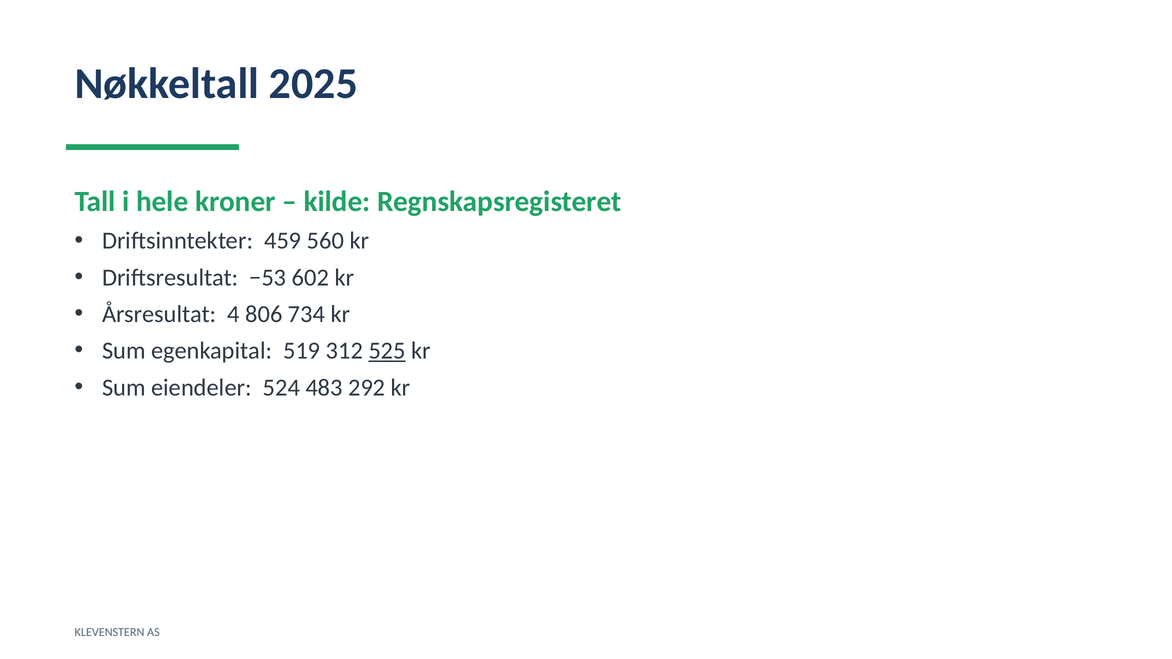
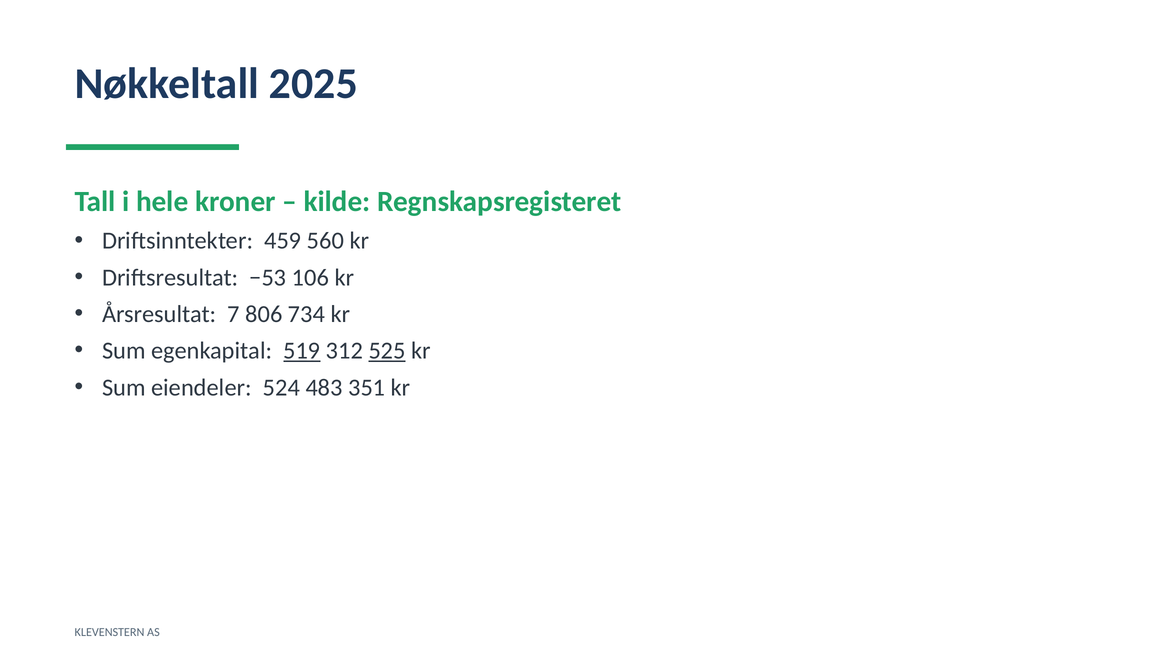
602: 602 -> 106 (310, 278)
4: 4 -> 7 (234, 314)
519 underline: none -> present (302, 351)
292: 292 -> 351 (367, 388)
